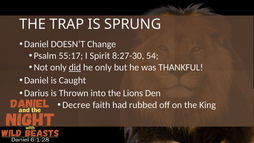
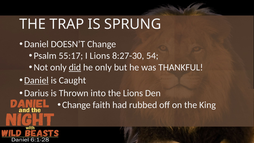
I Spirit: Spirit -> Lions (100, 56)
Daniel underline: none -> present (36, 80)
Decree: Decree -> Change (76, 105)
